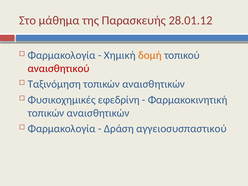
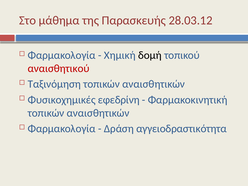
28.01.12: 28.01.12 -> 28.03.12 (191, 20)
δομή colour: orange -> black (150, 55)
αγγειοσυσπαστικού: αγγειοσυσπαστικού -> αγγειοδραστικότητα (181, 129)
